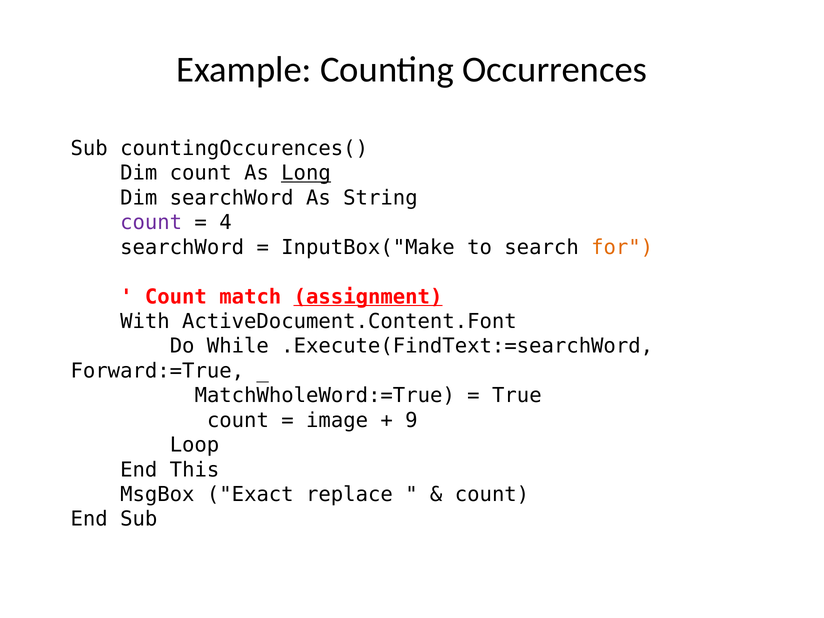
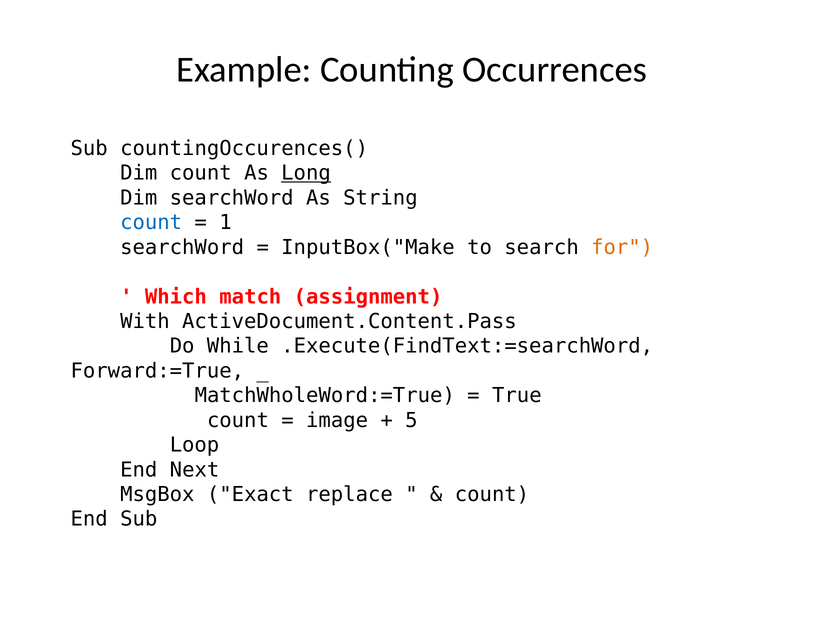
count colour: purple -> blue (151, 223)
4: 4 -> 1 (225, 223)
Count: Count -> Which (176, 297)
assignment underline: present -> none (368, 297)
ActiveDocument.Content.Font: ActiveDocument.Content.Font -> ActiveDocument.Content.Pass (349, 321)
9: 9 -> 5 (411, 420)
This: This -> Next (195, 470)
